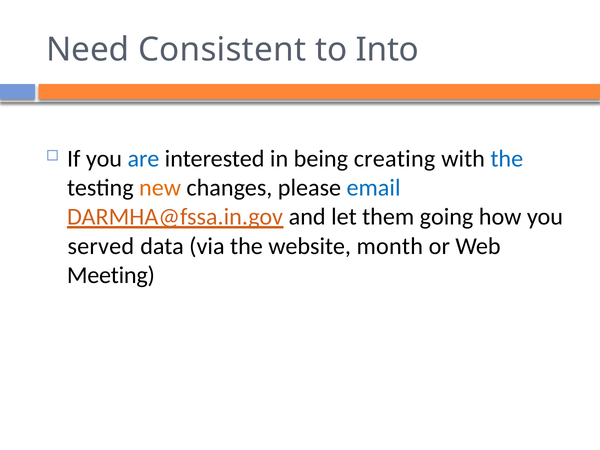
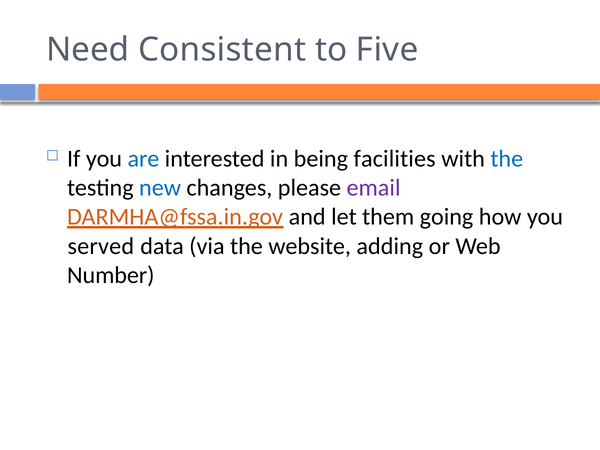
Into: Into -> Five (387, 50)
creating: creating -> facilities (395, 159)
new colour: orange -> blue (160, 188)
email colour: blue -> purple (374, 188)
month: month -> adding (390, 247)
Meeting: Meeting -> Number (111, 276)
